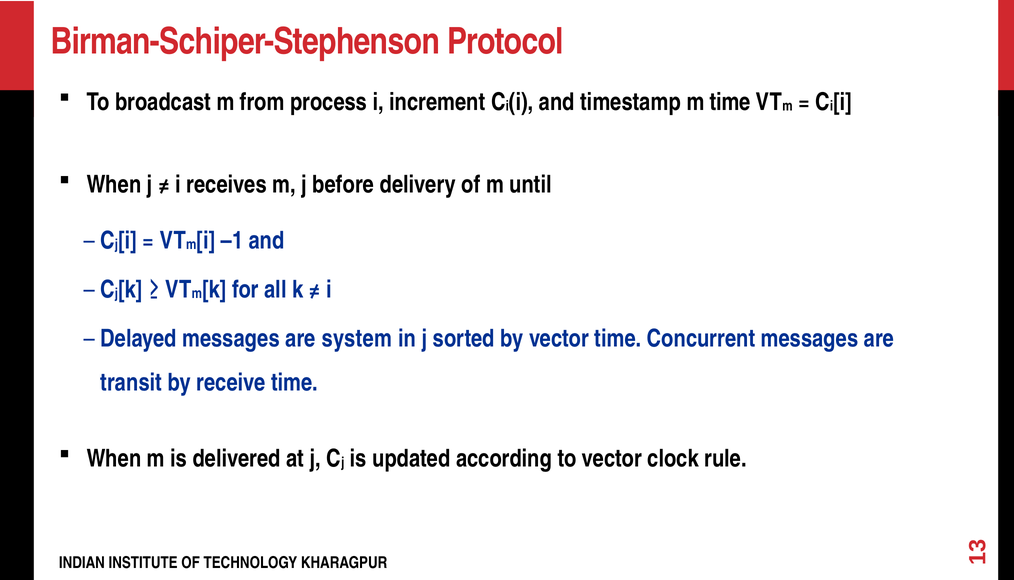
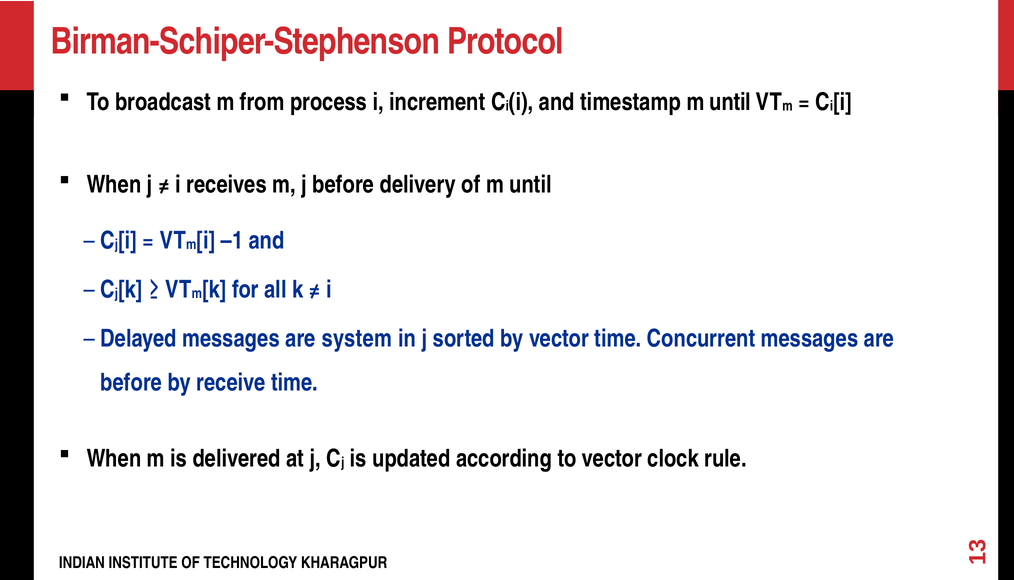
timestamp m time: time -> until (730, 102)
transit: transit -> before (131, 382)
